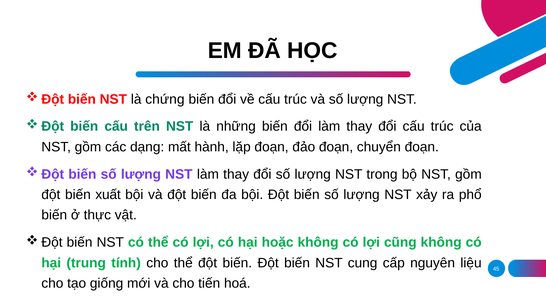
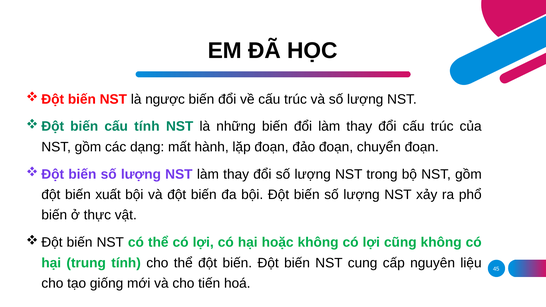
chứng: chứng -> ngược (165, 99)
cấu trên: trên -> tính (147, 127)
